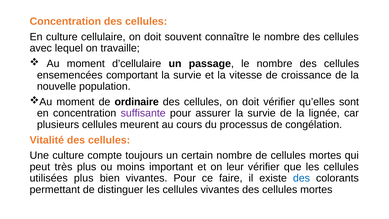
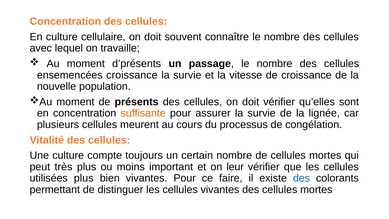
d’cellulaire: d’cellulaire -> d’présents (137, 64)
ensemencées comportant: comportant -> croissance (132, 75)
ordinaire: ordinaire -> présents (137, 102)
suffisante colour: purple -> orange (143, 113)
